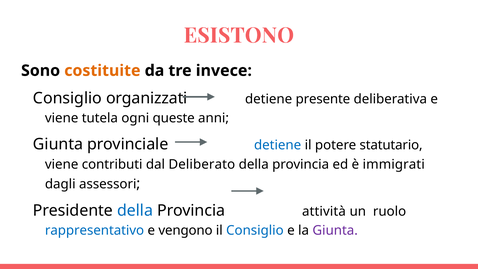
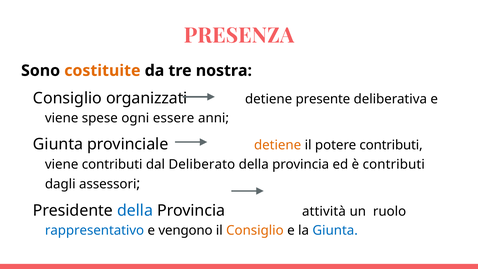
ESISTONO: ESISTONO -> PRESENZA (239, 36)
invece: invece -> nostra (224, 71)
tutela: tutela -> spese (100, 118)
queste: queste -> essere (174, 118)
detiene colour: blue -> orange (278, 145)
potere statutario: statutario -> contributi (391, 145)
è immigrati: immigrati -> contributi (394, 164)
Consiglio colour: blue -> orange (255, 231)
Giunta colour: purple -> blue (335, 231)
